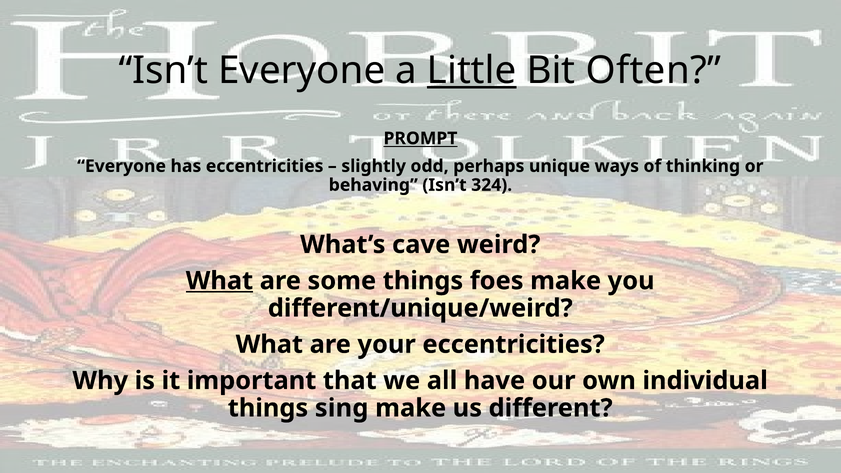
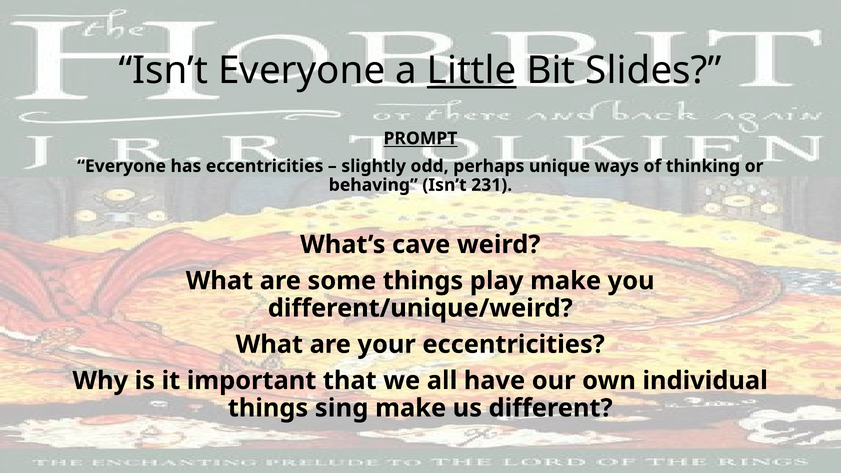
Often: Often -> Slides (654, 71)
324: 324 -> 231 (492, 185)
What underline: present -> none (219, 281)
foes: foes -> play (497, 281)
